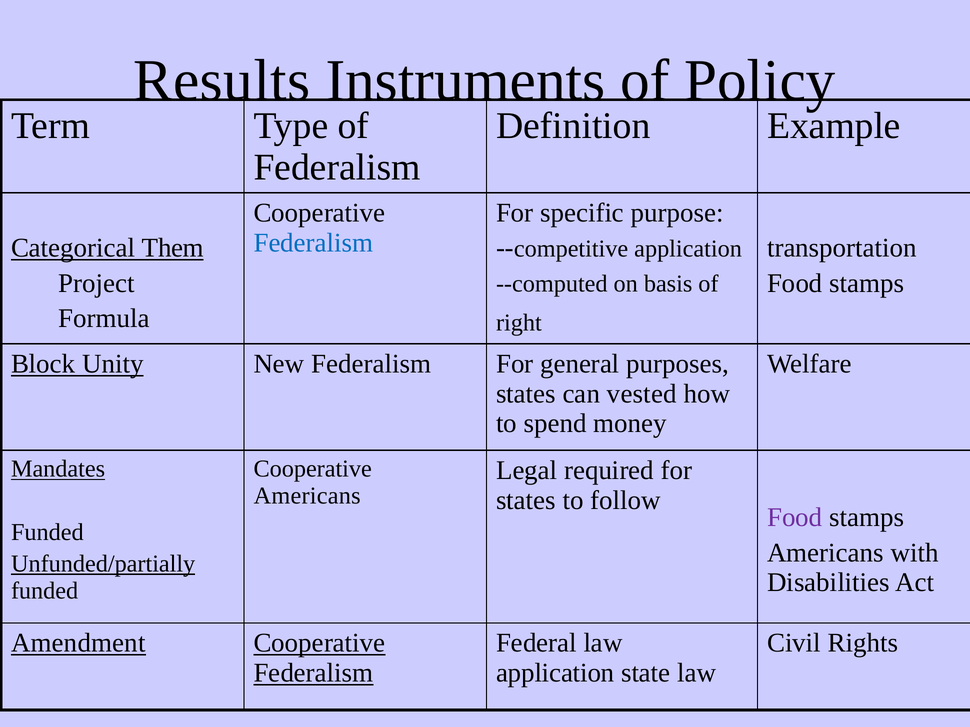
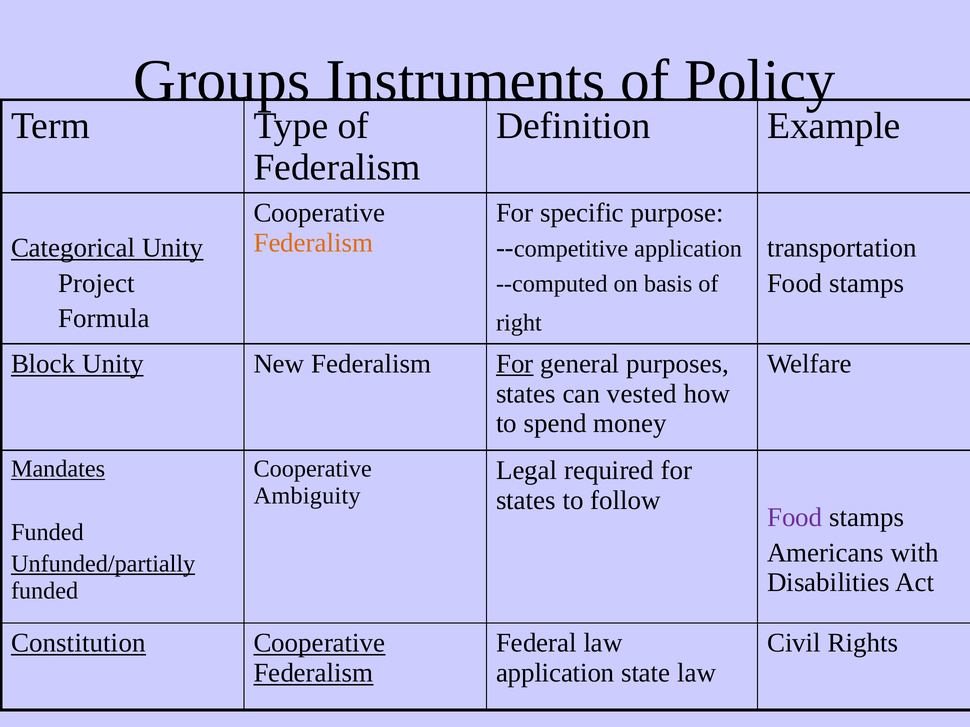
Results: Results -> Groups (222, 81)
Federalism colour: blue -> orange (313, 243)
Categorical Them: Them -> Unity (173, 248)
For underline: none -> present (515, 364)
Americans: Americans -> Ambiguity (307, 496)
Amendment: Amendment -> Constitution (78, 643)
